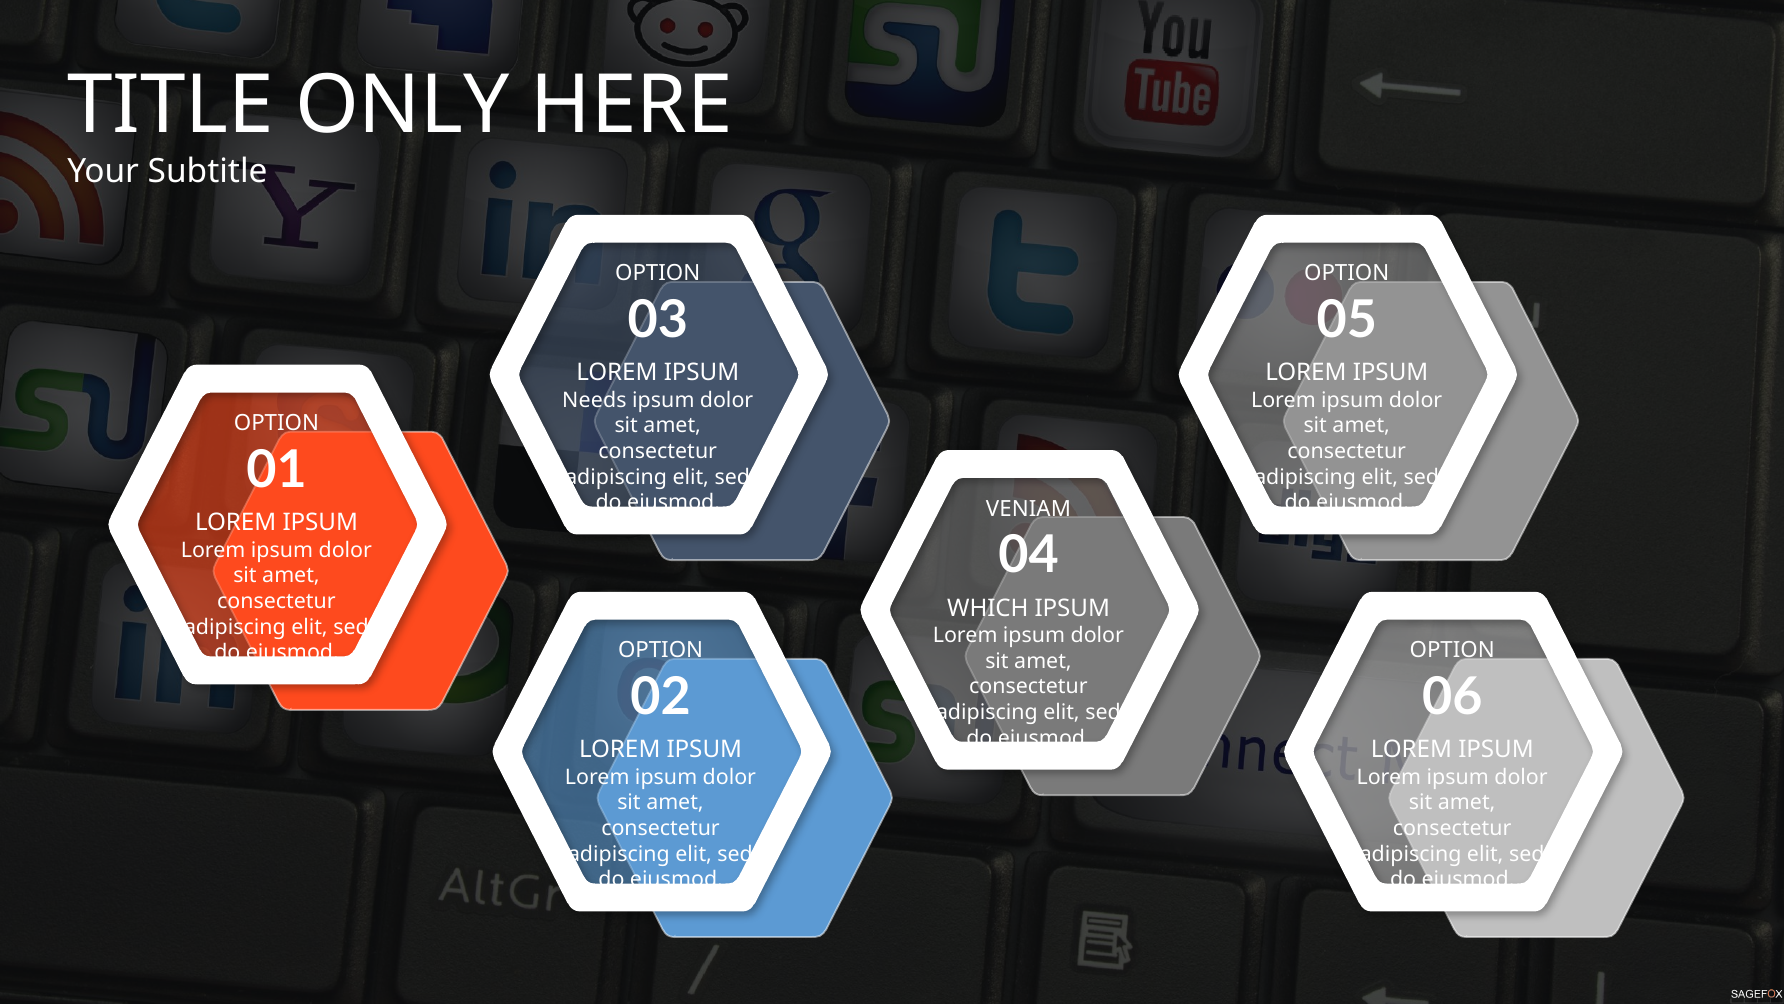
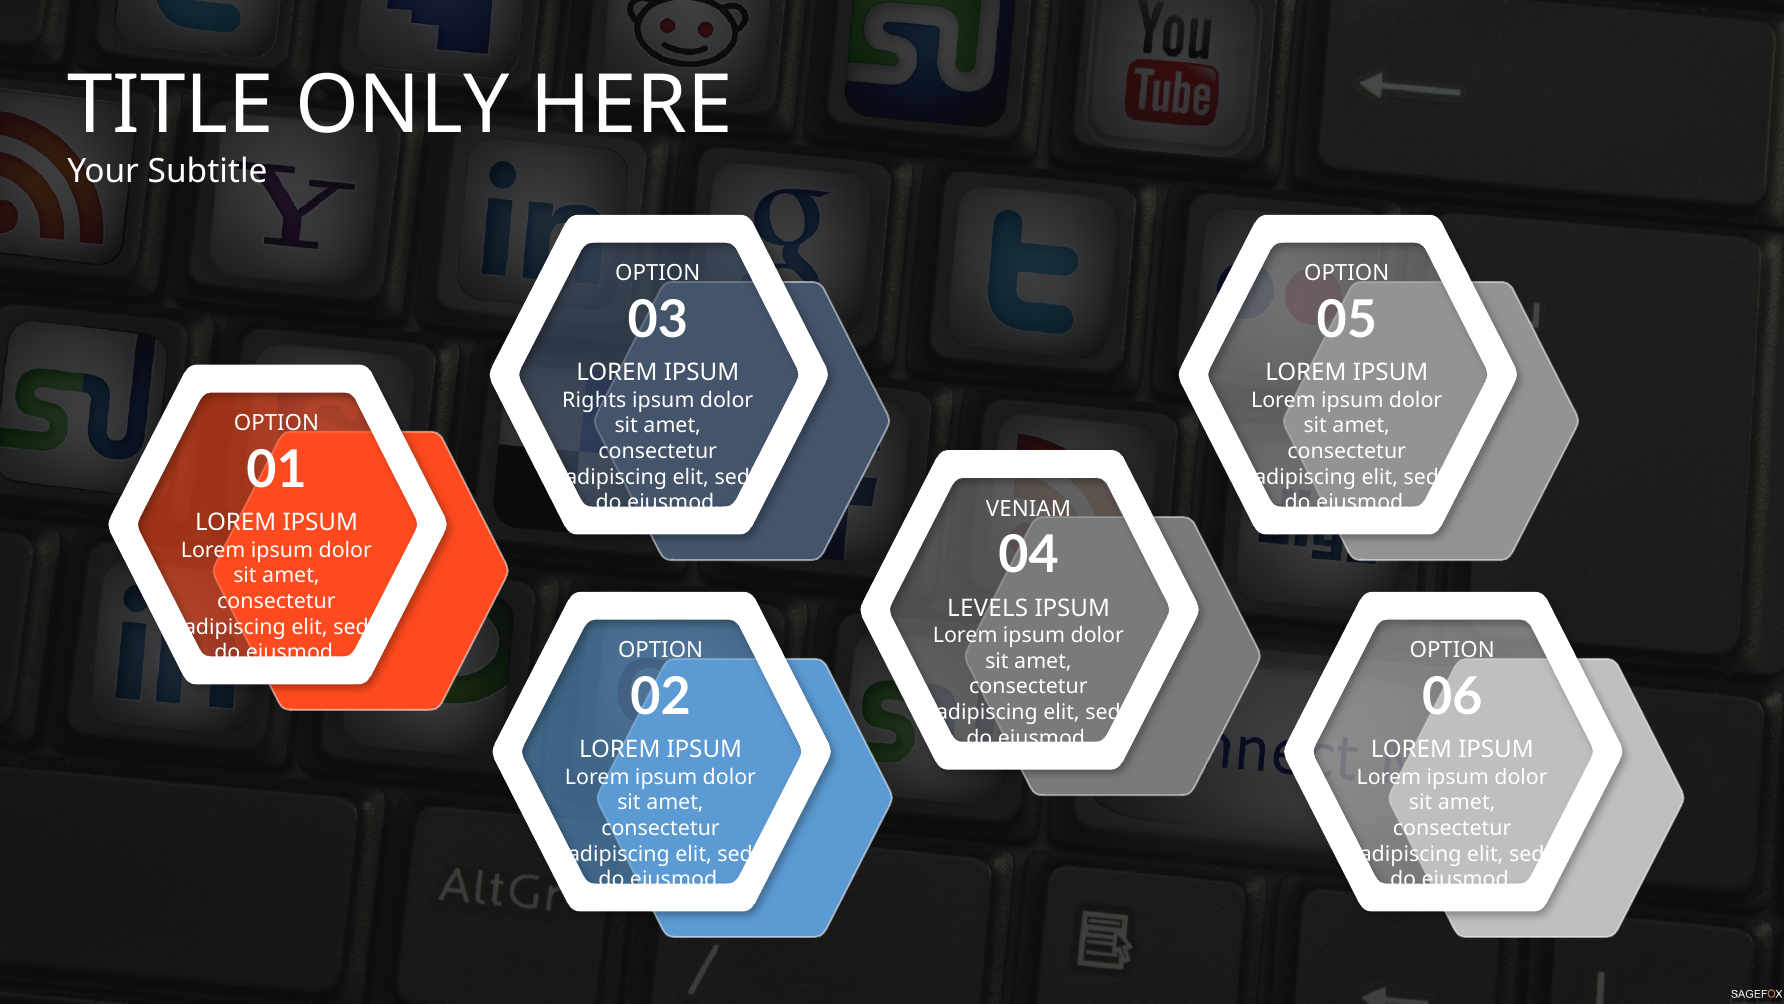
Needs: Needs -> Rights (594, 400)
WHICH: WHICH -> LEVELS (988, 608)
